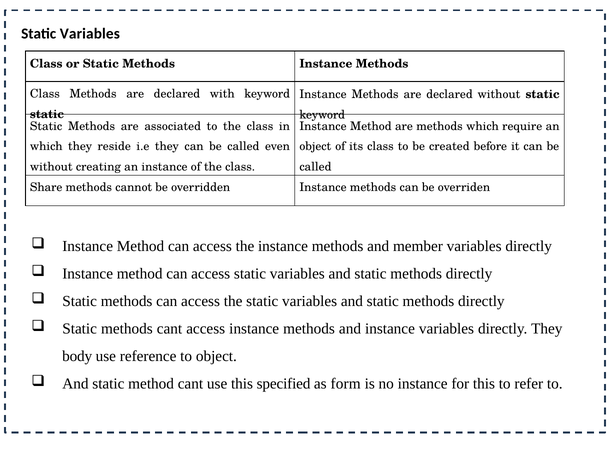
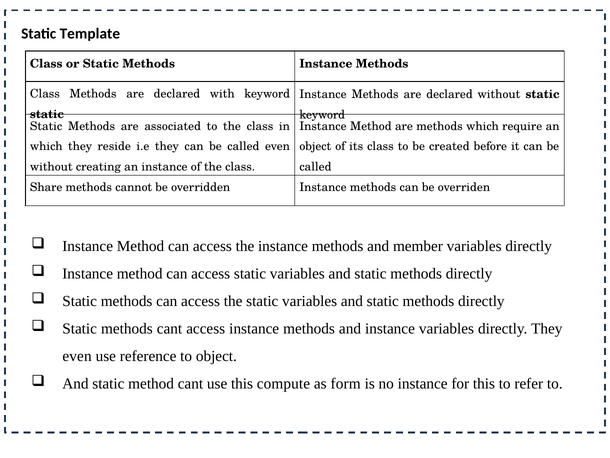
Variables: Variables -> Template (90, 34)
body: body -> even (77, 356)
specified: specified -> compute (283, 383)
